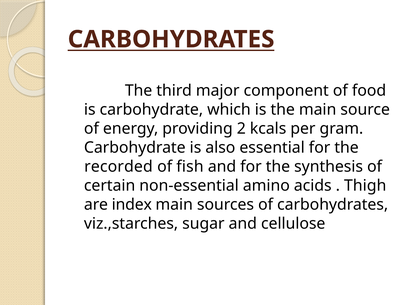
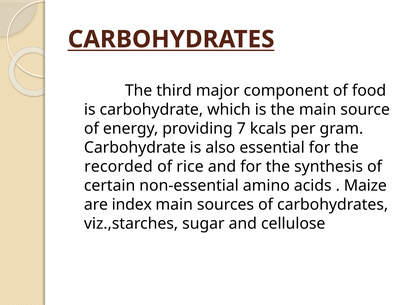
2: 2 -> 7 (241, 128)
fish: fish -> rice (190, 166)
Thigh: Thigh -> Maize (365, 185)
